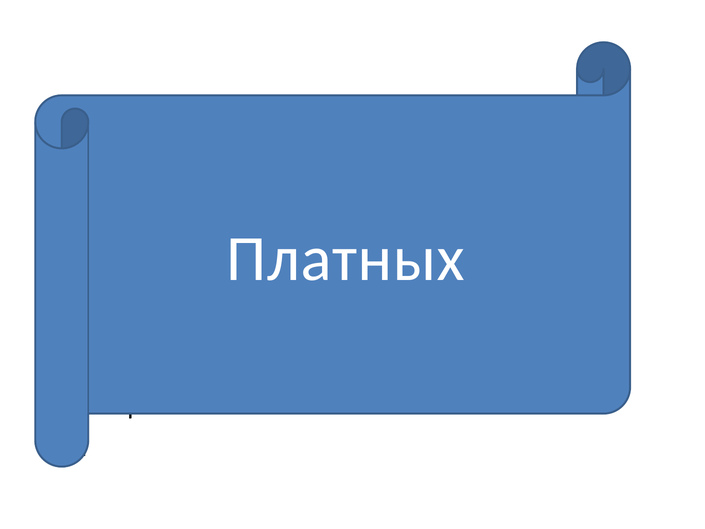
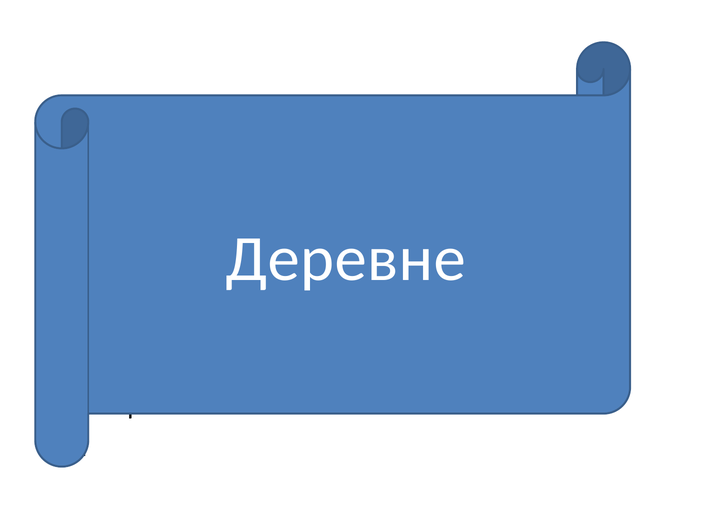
Платных: Платных -> Деревне (346, 259)
